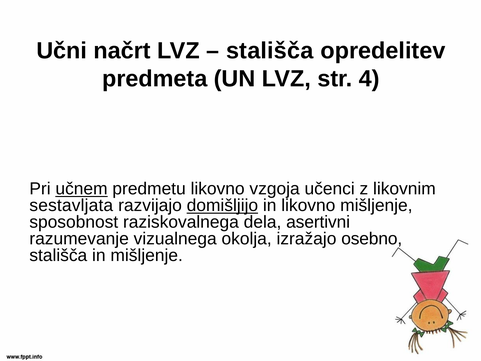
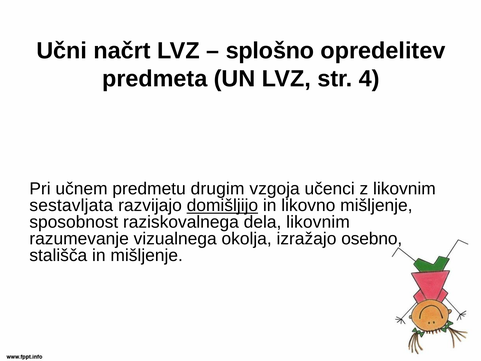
stališča: stališča -> splošno (270, 51)
učnem underline: present -> none (81, 189)
predmetu likovno: likovno -> drugim (218, 189)
dela asertivni: asertivni -> likovnim (318, 222)
